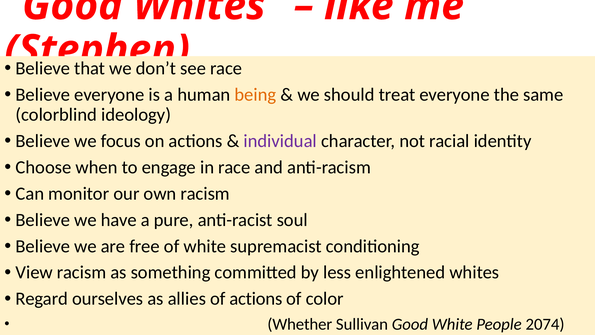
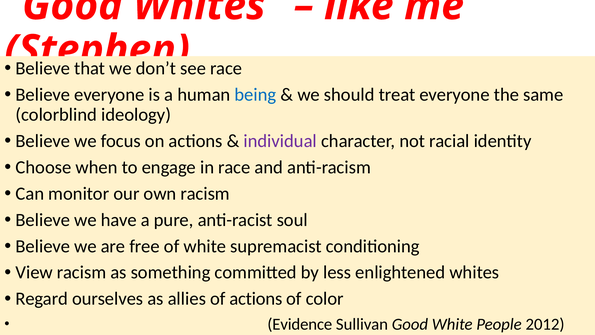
being colour: orange -> blue (255, 94)
Whether: Whether -> Evidence (300, 324)
2074: 2074 -> 2012 (545, 324)
